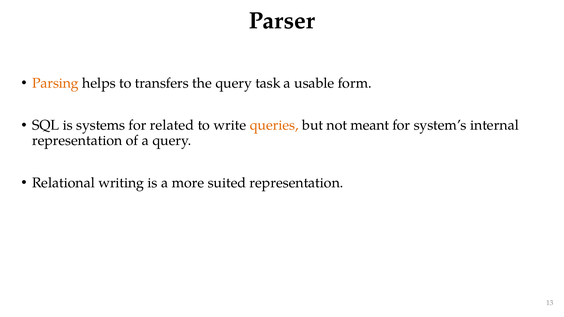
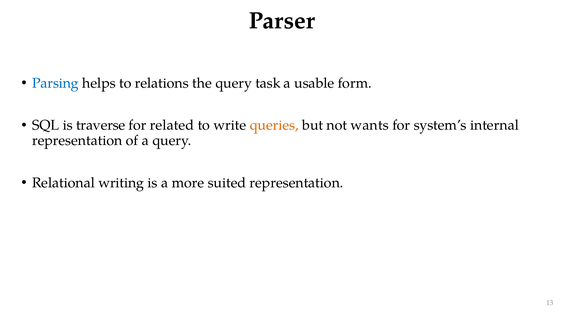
Parsing colour: orange -> blue (55, 83)
transfers: transfers -> relations (162, 83)
systems: systems -> traverse (101, 125)
meant: meant -> wants (370, 125)
